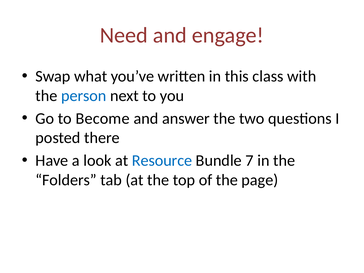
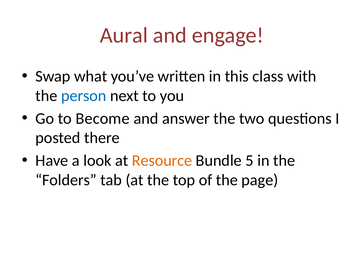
Need: Need -> Aural (124, 35)
Resource colour: blue -> orange (162, 161)
7: 7 -> 5 (250, 161)
